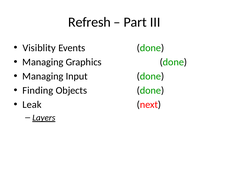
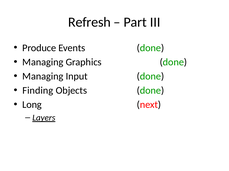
Visiblity: Visiblity -> Produce (39, 48)
Leak: Leak -> Long (32, 105)
